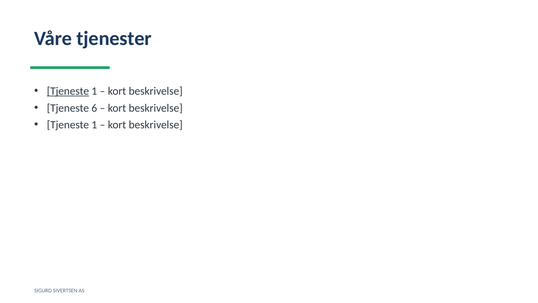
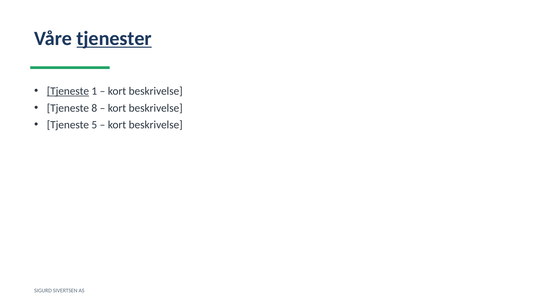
tjenester underline: none -> present (114, 38)
6: 6 -> 8 (94, 108)
1: 1 -> 5 (94, 125)
